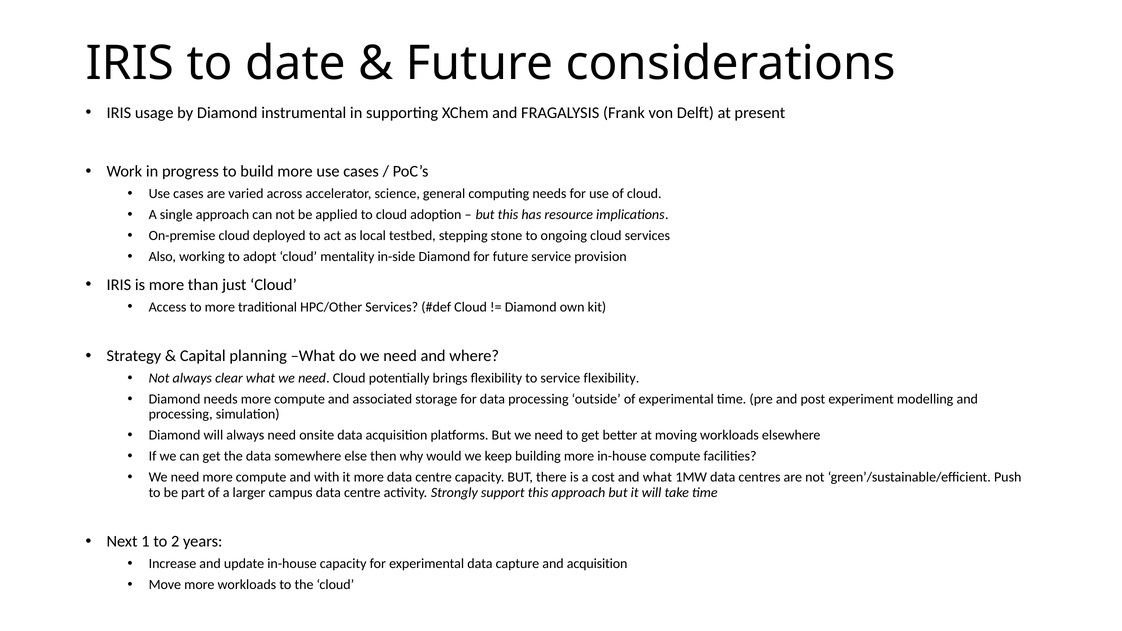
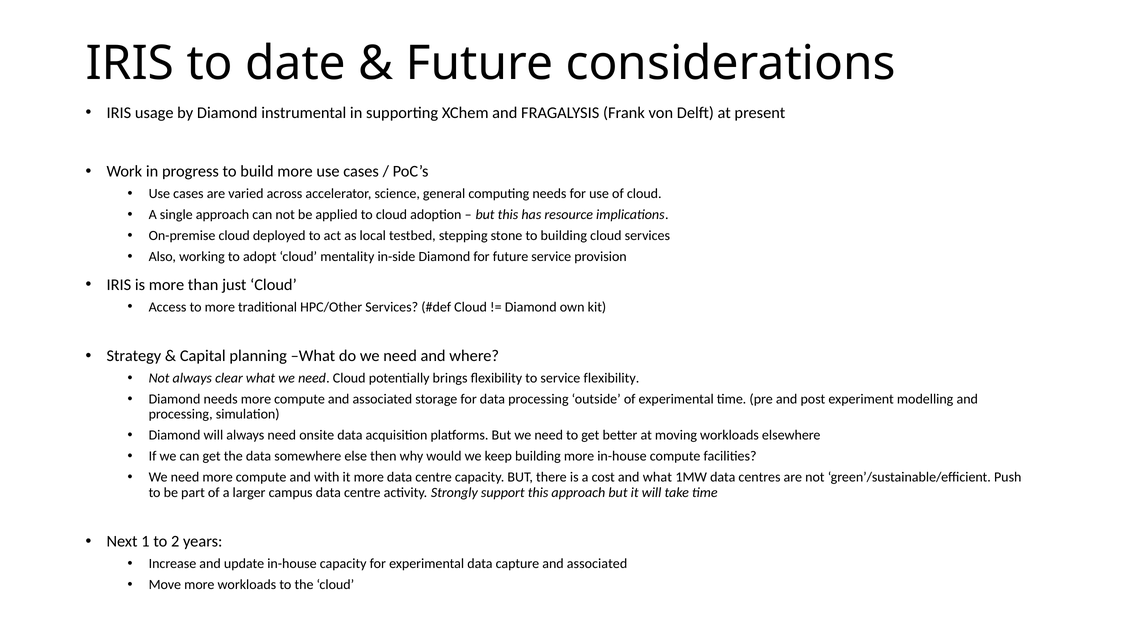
to ongoing: ongoing -> building (564, 236)
capture and acquisition: acquisition -> associated (597, 564)
